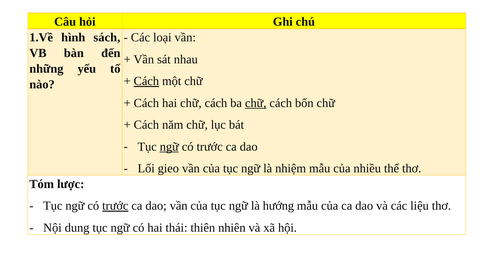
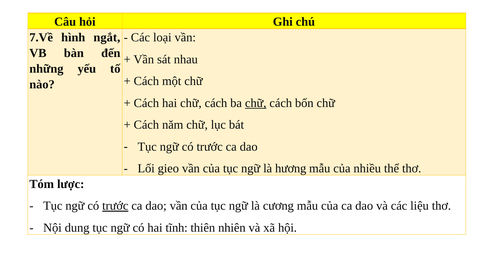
1.Về: 1.Về -> 7.Về (41, 38)
sách: sách -> ngắt (107, 38)
Cách underline: present -> none (146, 81)
ngữ underline: present -> none (169, 147)
nhiệm: nhiệm -> hương (291, 169)
hướng: hướng -> cương (278, 206)
thái: thái -> tĩnh (177, 228)
